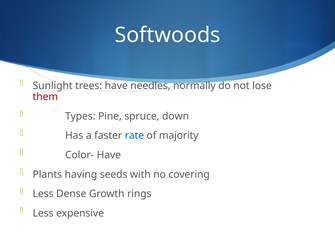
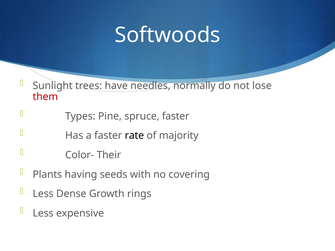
spruce down: down -> faster (176, 116)
rate colour: blue -> black (134, 136)
Color- Have: Have -> Their (109, 155)
